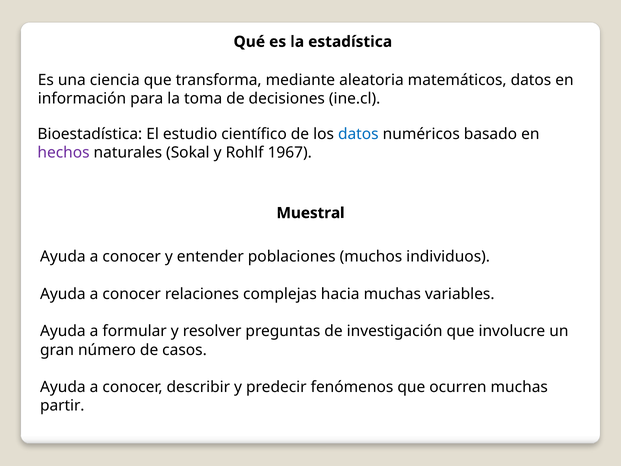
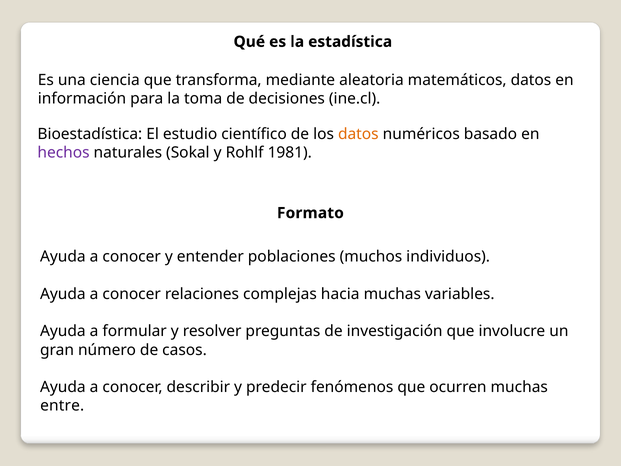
datos colour: blue -> orange (358, 134)
1967: 1967 -> 1981 (290, 152)
Muestral: Muestral -> Formato (310, 213)
partir: partir -> entre (62, 406)
